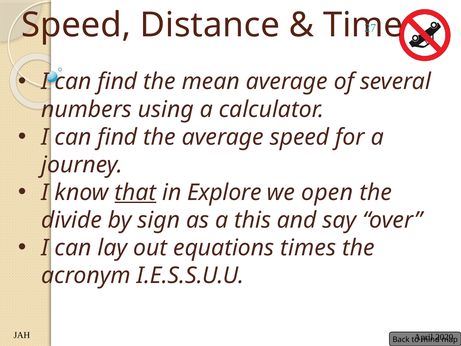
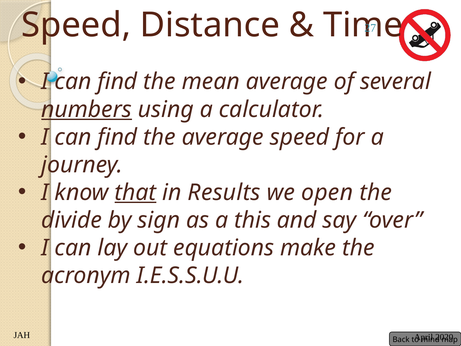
numbers underline: none -> present (87, 109)
Explore: Explore -> Results (224, 192)
times: times -> make (308, 248)
